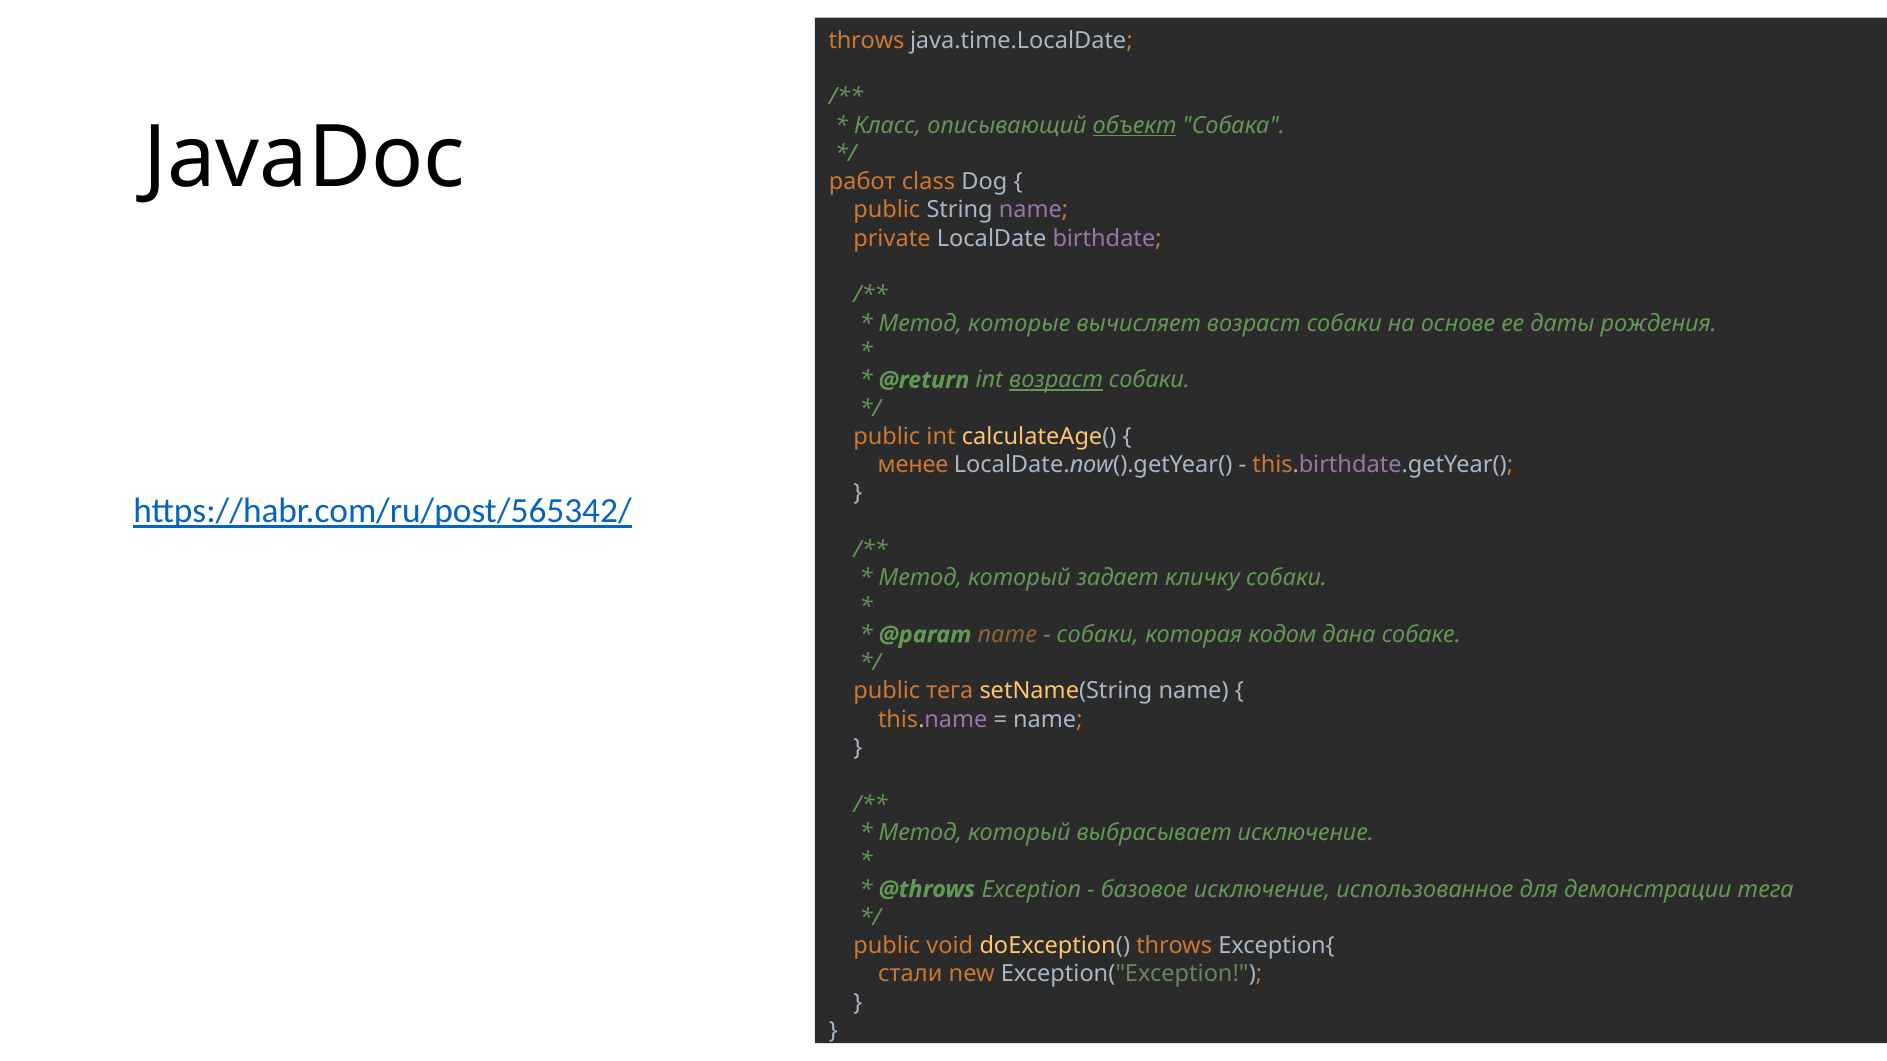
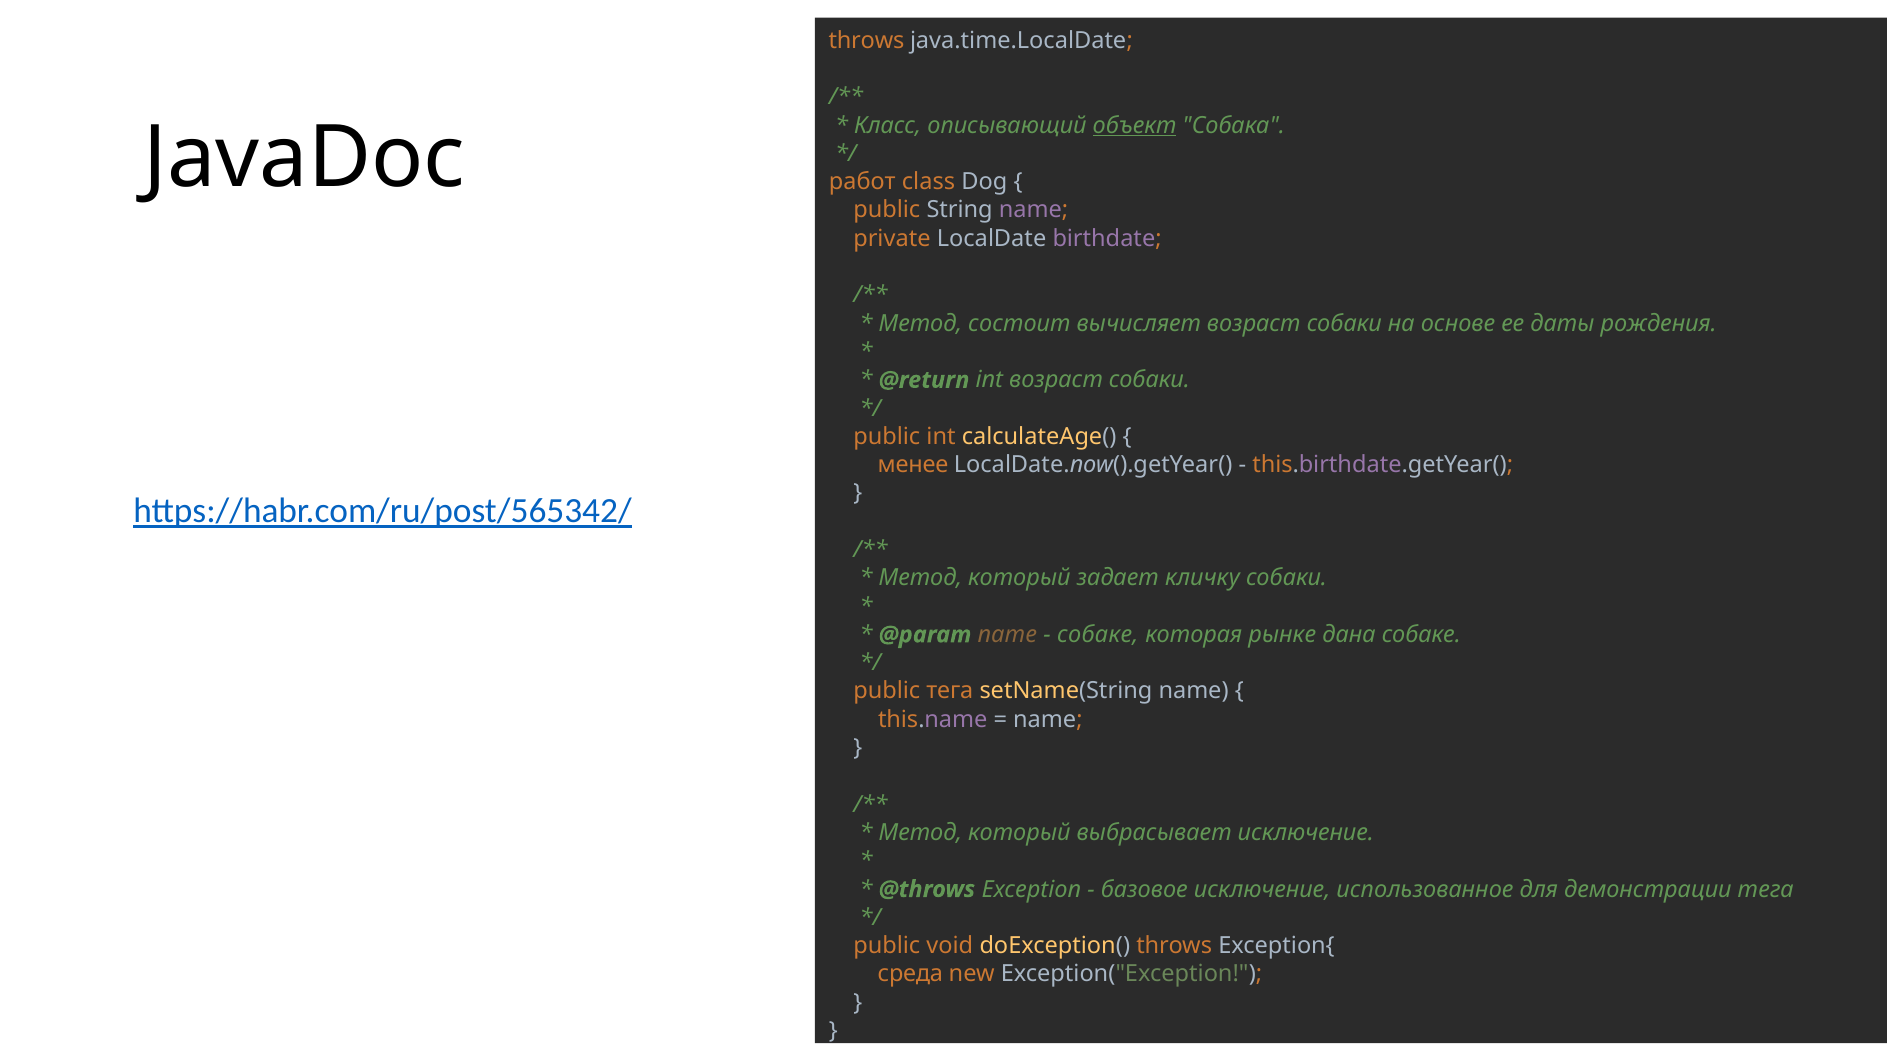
которые: которые -> состоит (1019, 324)
возраст underline: present -> none (1056, 380)
собаки: собаки -> собаке (1098, 635)
кодом: кодом -> рынке (1282, 635)
стали: стали -> среда (910, 975)
